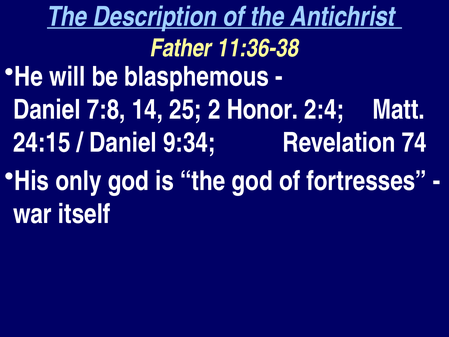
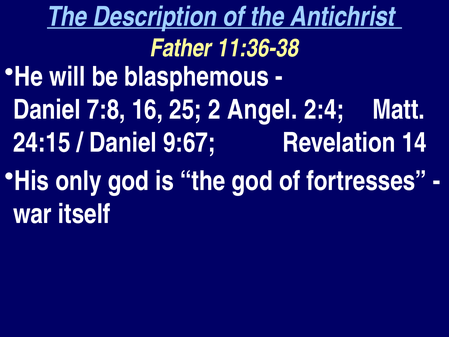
14: 14 -> 16 (147, 110)
Honor: Honor -> Angel (262, 110)
9:34: 9:34 -> 9:67 (189, 143)
74: 74 -> 14 (414, 143)
